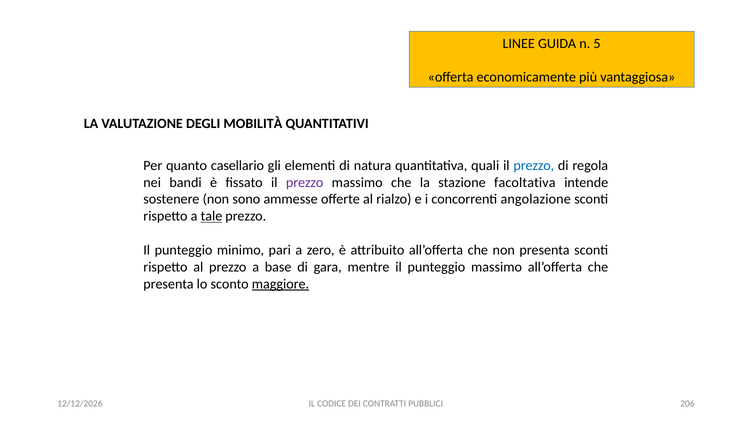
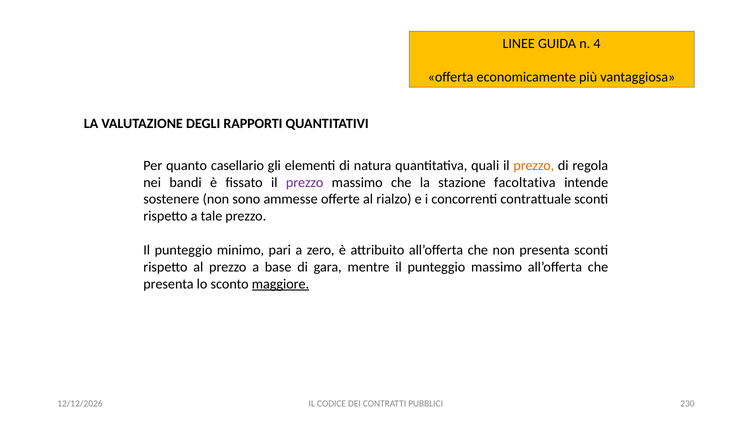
5: 5 -> 4 (597, 43)
MOBILITÀ: MOBILITÀ -> RAPPORTI (253, 123)
prezzo colour: blue -> orange (534, 165)
angolazione: angolazione -> contrattuale (536, 199)
tale underline: present -> none (211, 216)
206: 206 -> 230 (687, 404)
